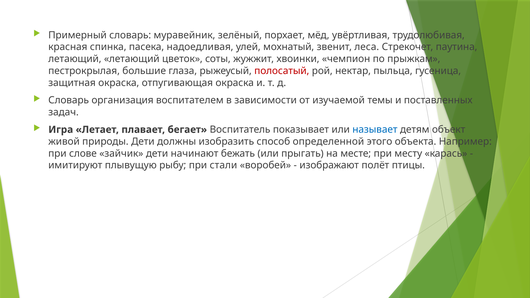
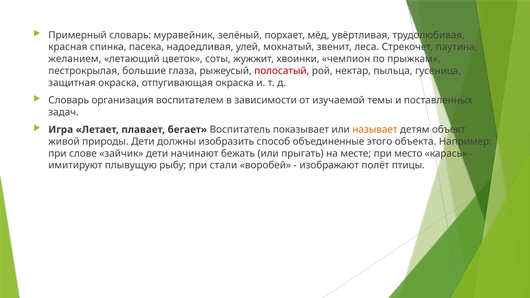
летающий: летающий -> желанием (75, 59)
называет colour: blue -> orange (375, 130)
определенной: определенной -> объединенные (329, 142)
месту: месту -> место (408, 154)
